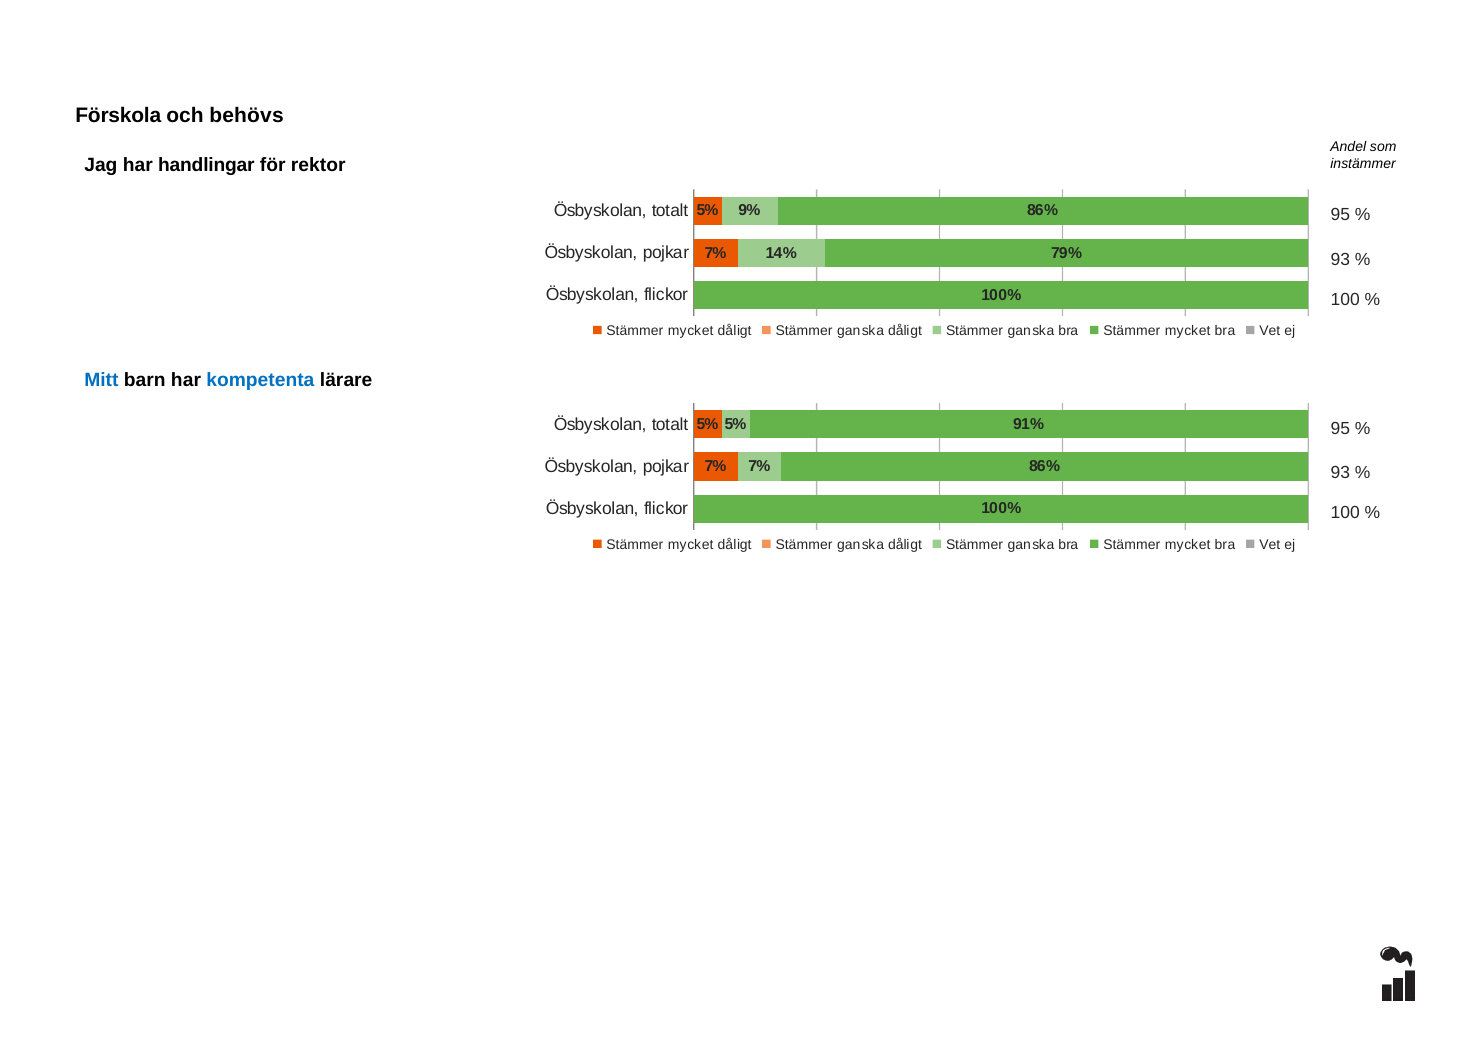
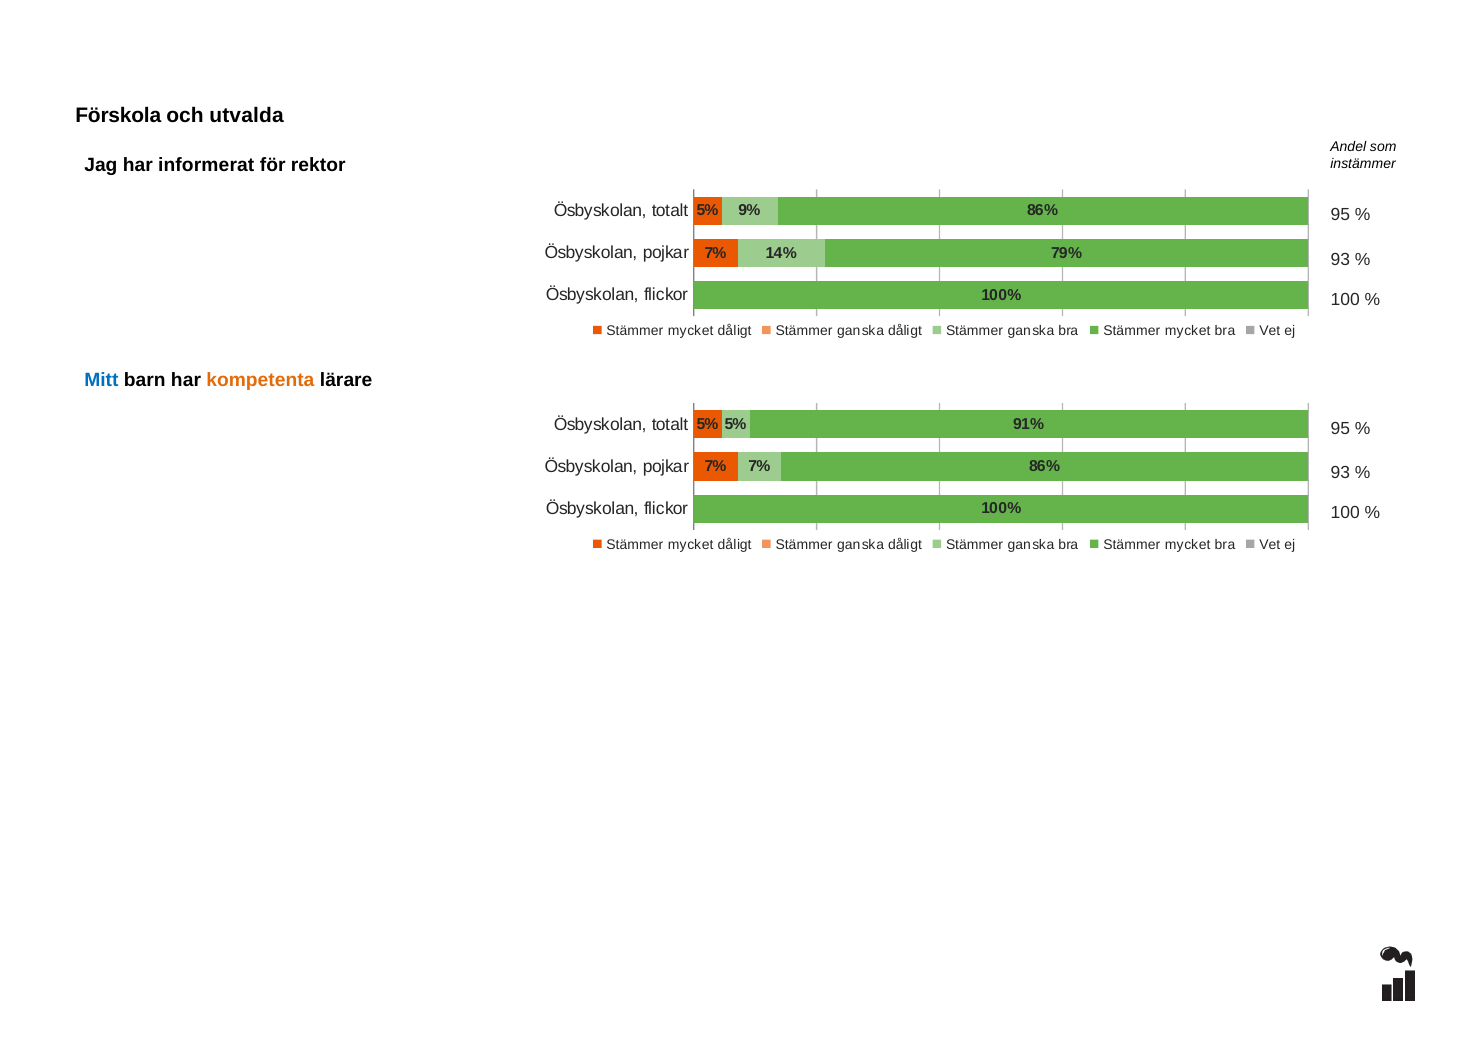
behövs: behövs -> utvalda (247, 115)
handlingar: handlingar -> informerat (206, 165)
kompetenta colour: blue -> orange (260, 380)
